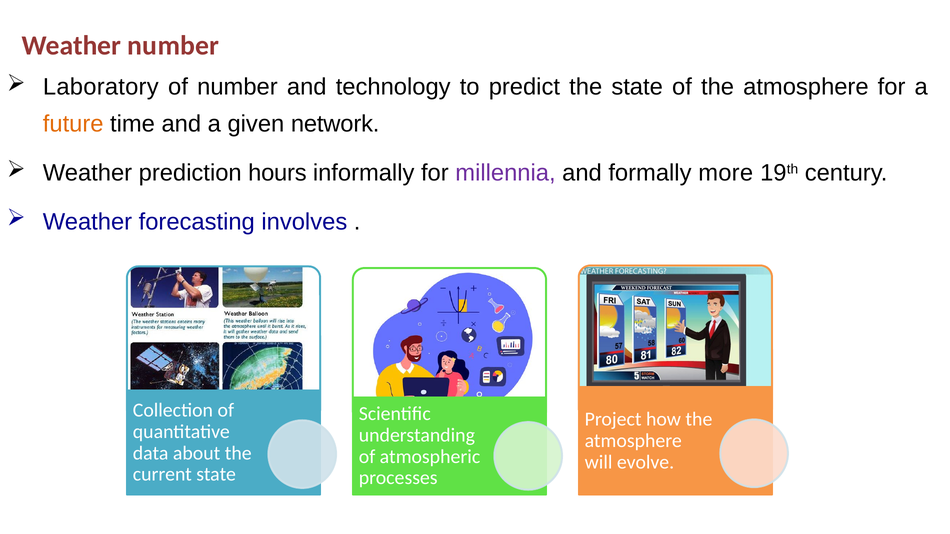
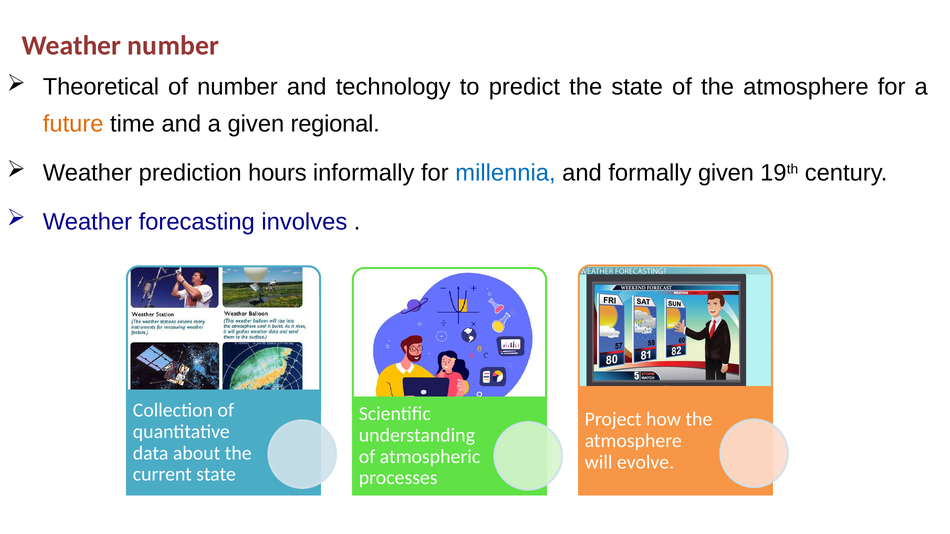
Laboratory: Laboratory -> Theoretical (101, 87)
network: network -> regional (335, 124)
millennia colour: purple -> blue (505, 173)
formally more: more -> given (726, 173)
